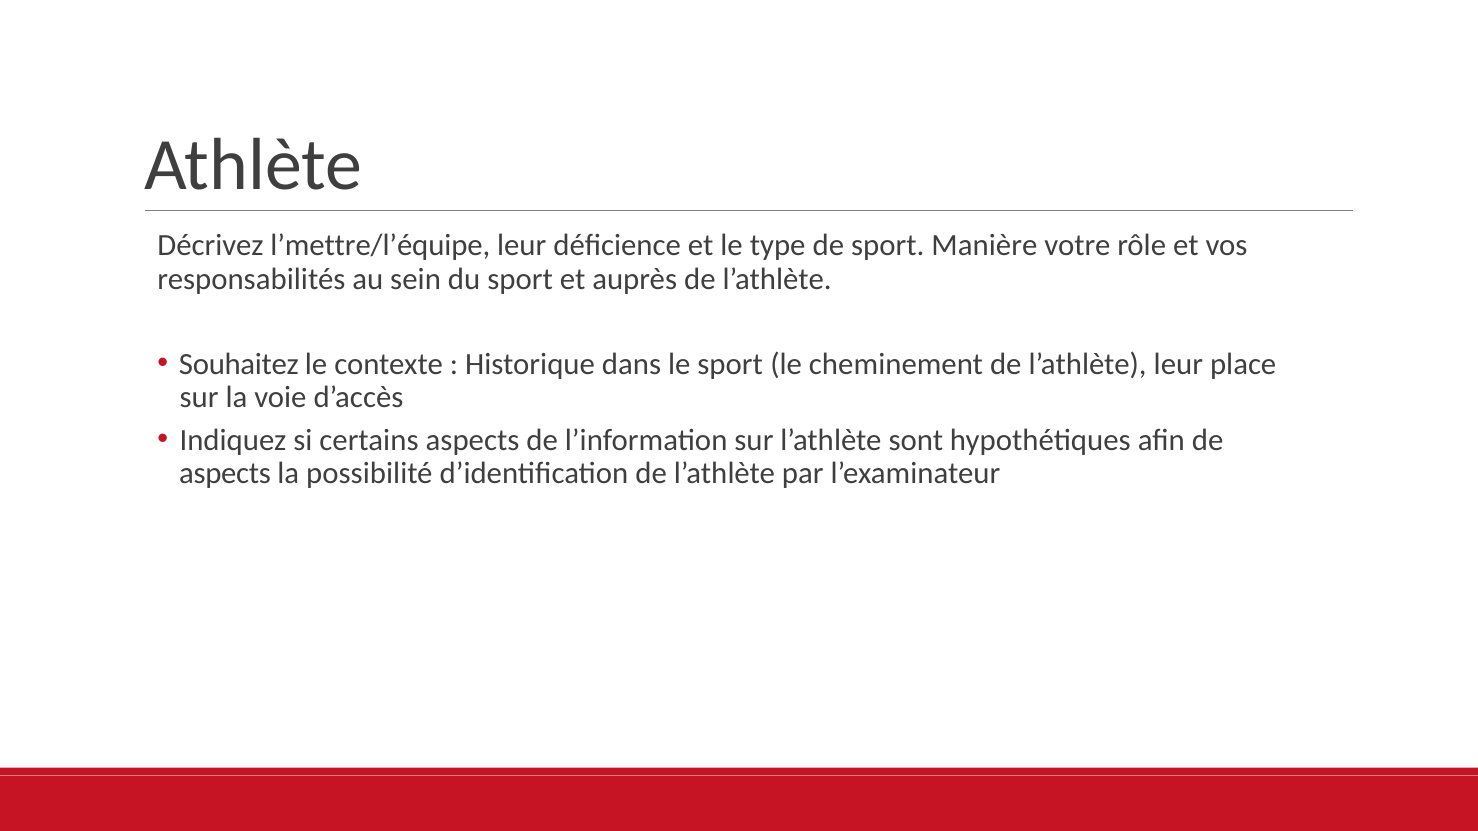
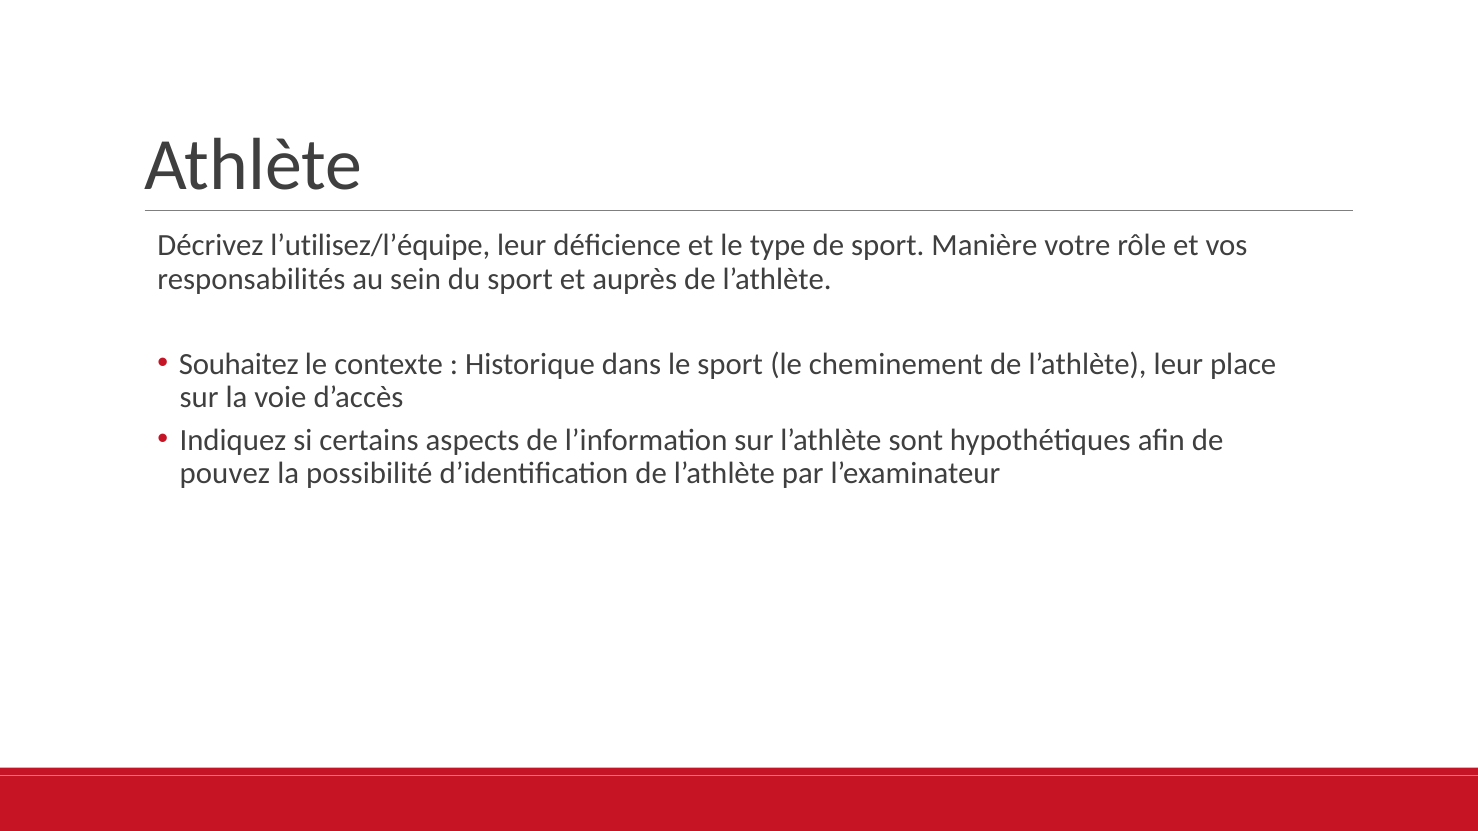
l’mettre/l’équipe: l’mettre/l’équipe -> l’utilisez/l’équipe (380, 246)
aspects: aspects -> pouvez (225, 473)
